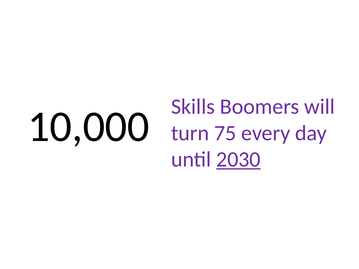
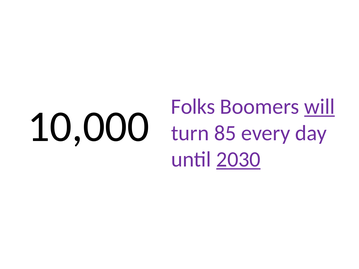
Skills: Skills -> Folks (193, 107)
will underline: none -> present (320, 107)
75: 75 -> 85 (225, 133)
